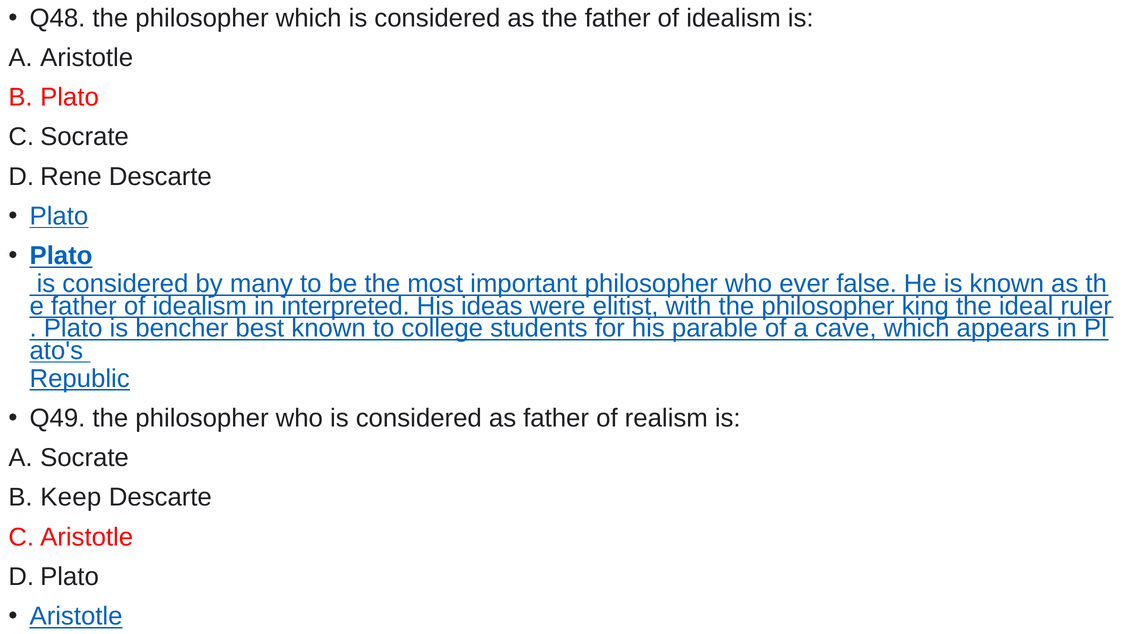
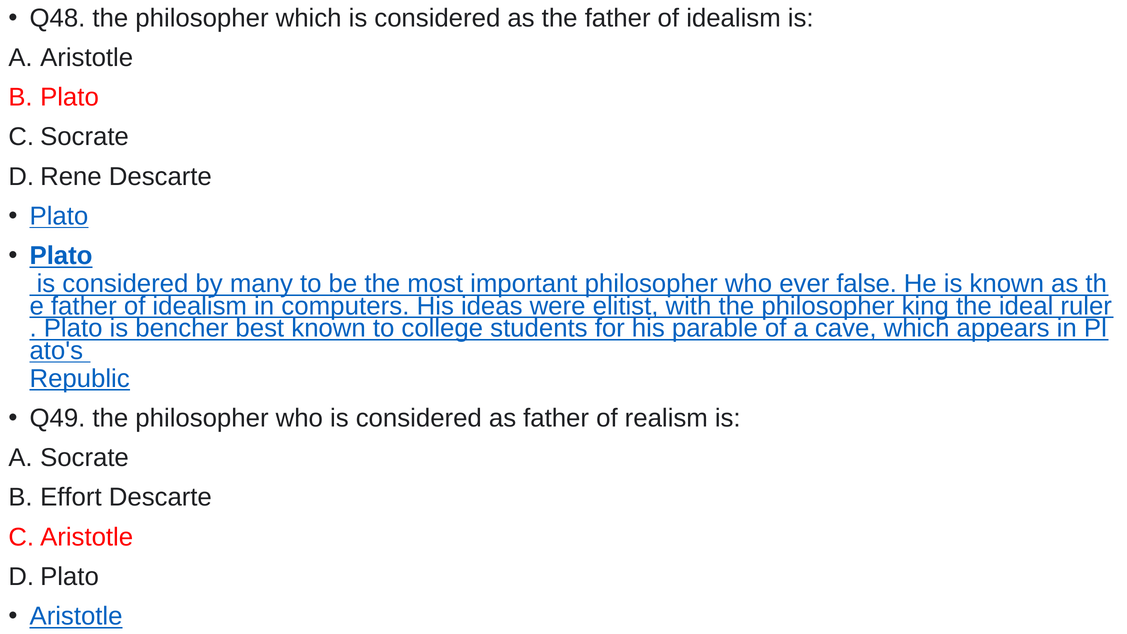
interpreted: interpreted -> computers (345, 306)
Keep: Keep -> Effort (71, 497)
